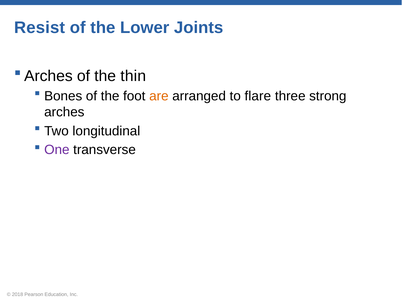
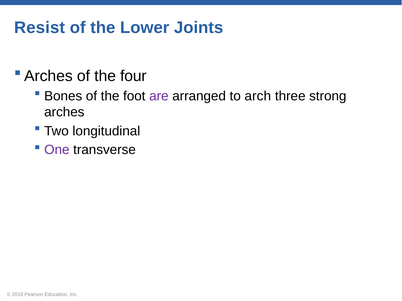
thin: thin -> four (133, 76)
are colour: orange -> purple (159, 96)
flare: flare -> arch (258, 96)
